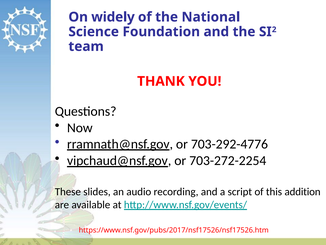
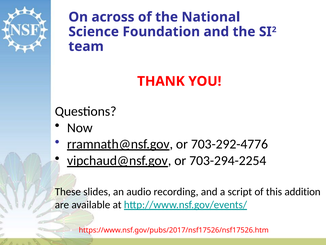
widely: widely -> across (113, 17)
703-272-2254: 703-272-2254 -> 703-294-2254 (228, 160)
